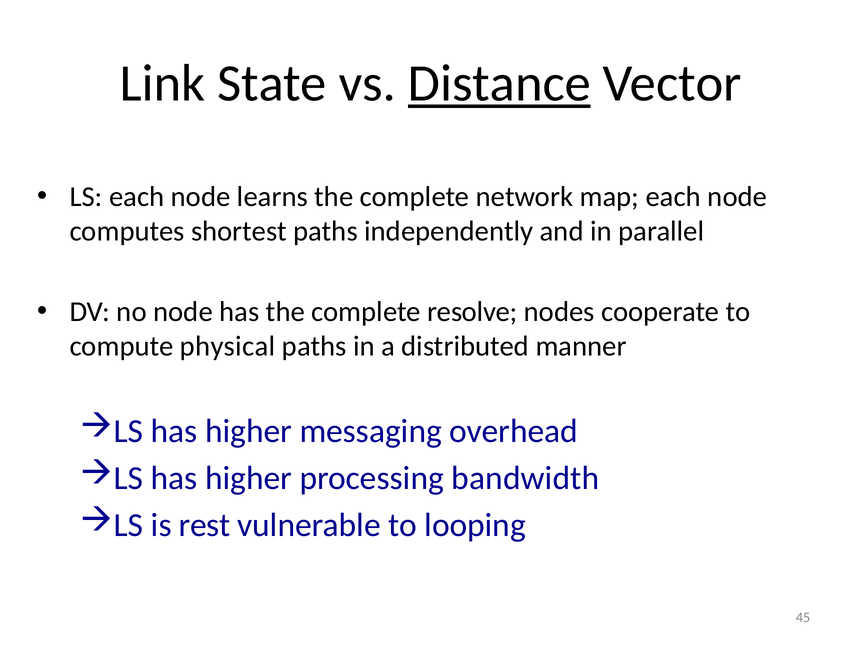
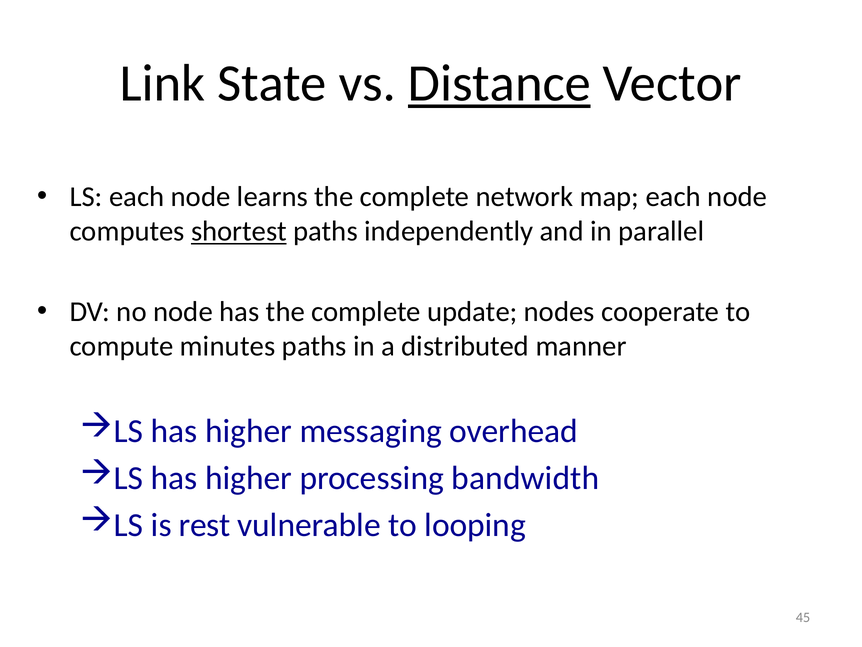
shortest underline: none -> present (239, 231)
resolve: resolve -> update (472, 312)
physical: physical -> minutes (228, 346)
